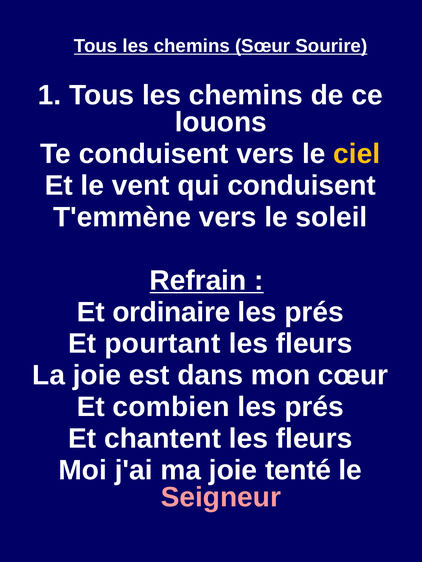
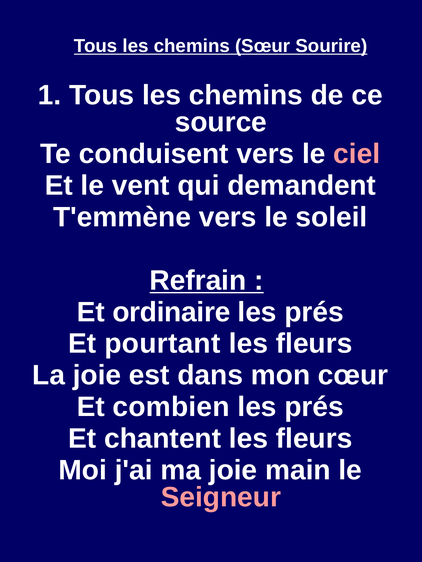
louons: louons -> source (221, 122)
ciel colour: yellow -> pink (357, 154)
qui conduisent: conduisent -> demandent (302, 186)
tenté: tenté -> main (298, 471)
